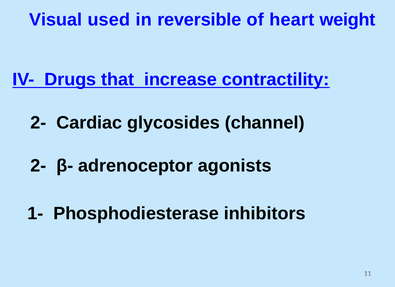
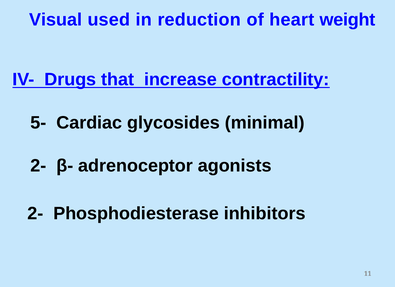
reversible: reversible -> reduction (199, 20)
2-: 2- -> 5- (38, 123)
channel: channel -> minimal (265, 123)
1-: 1- -> 2- (35, 214)
